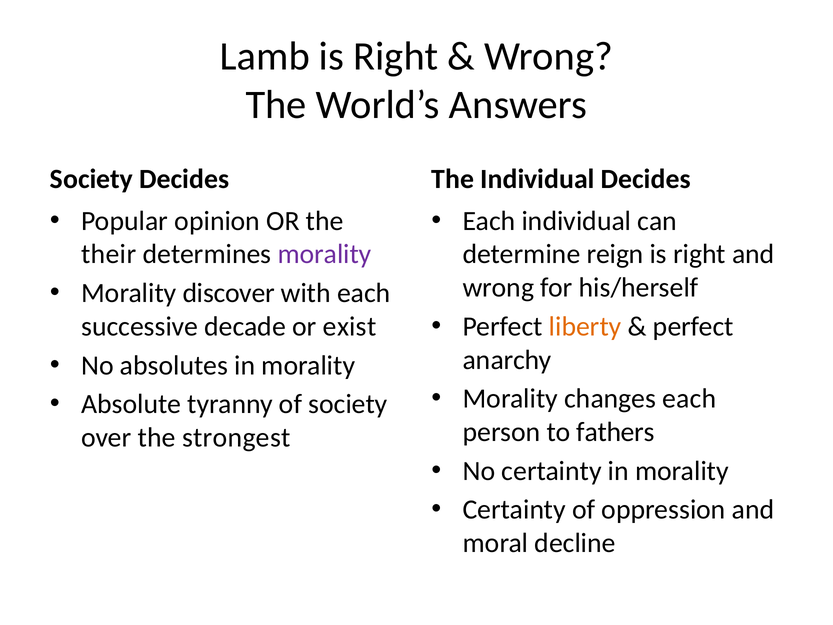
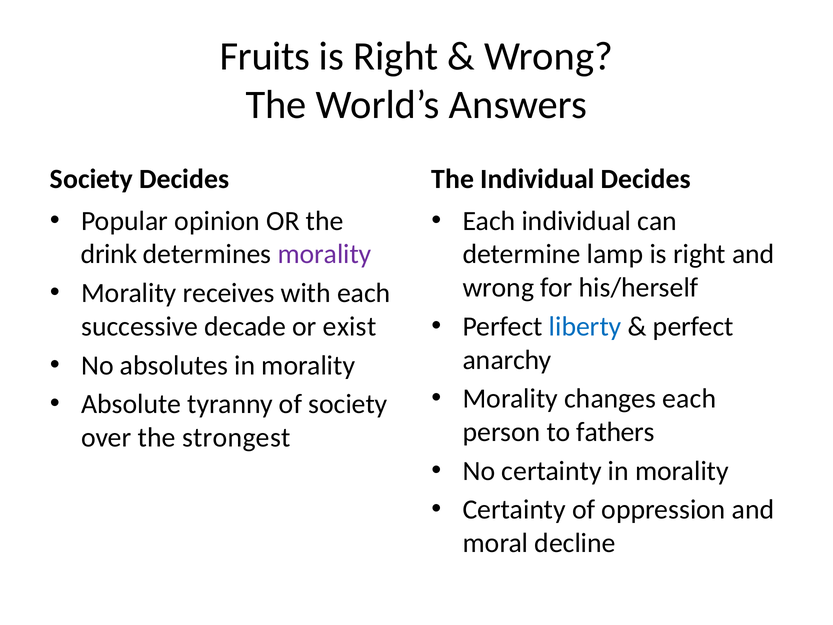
Lamb: Lamb -> Fruits (265, 56)
their: their -> drink (109, 254)
reign: reign -> lamp (615, 254)
discover: discover -> receives (229, 293)
liberty colour: orange -> blue (585, 326)
